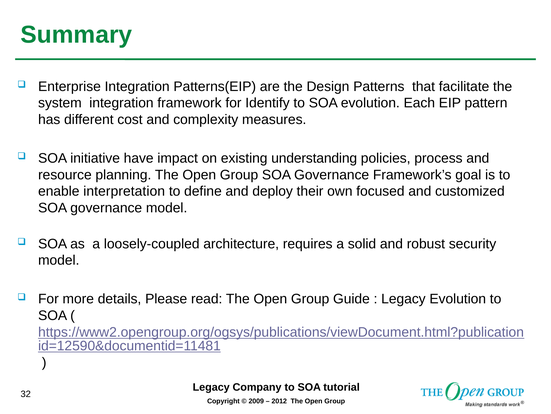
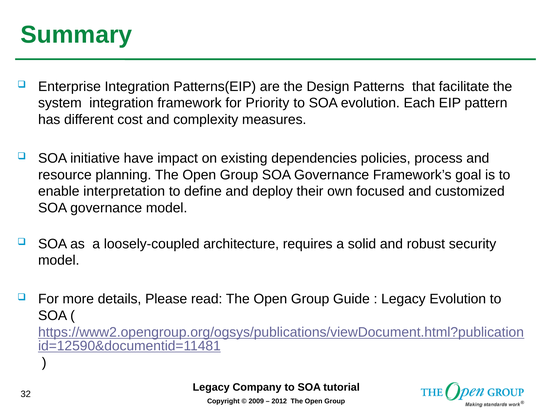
Identify: Identify -> Priority (267, 103)
understanding: understanding -> dependencies (314, 158)
